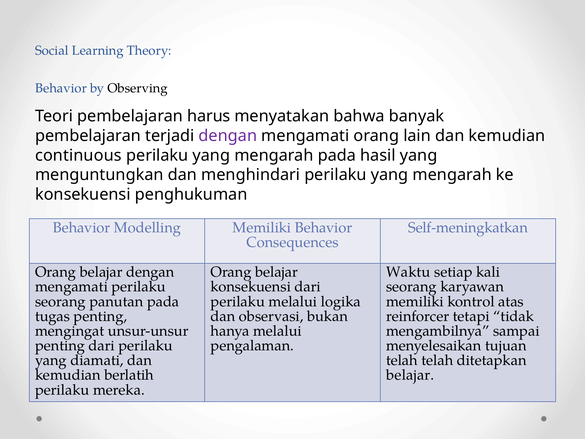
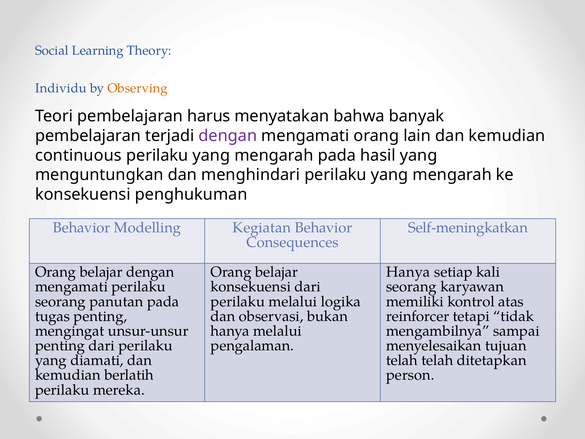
Behavior: Behavior -> Individu (61, 88)
Observing colour: black -> orange (137, 88)
Modelling Memiliki: Memiliki -> Kegiatan (262, 227)
Waktu: Waktu -> Hanya (408, 272)
belajar: belajar -> person (410, 375)
